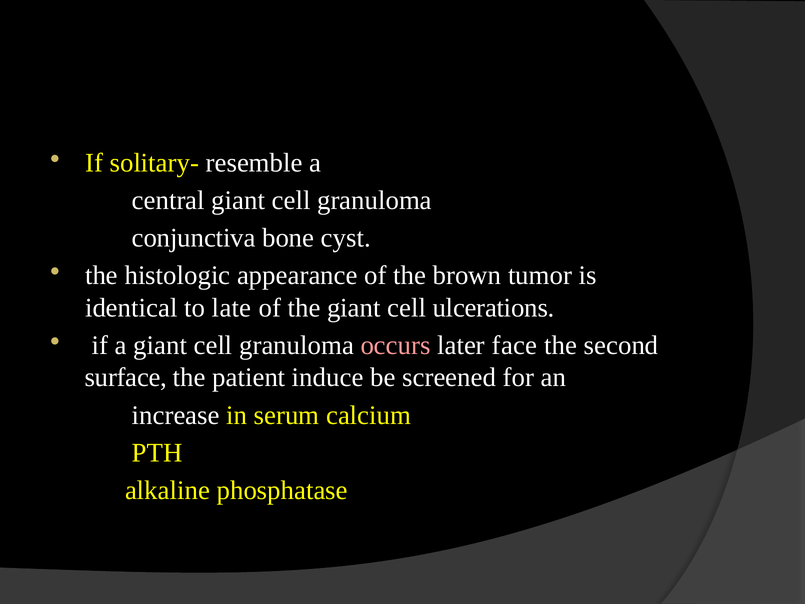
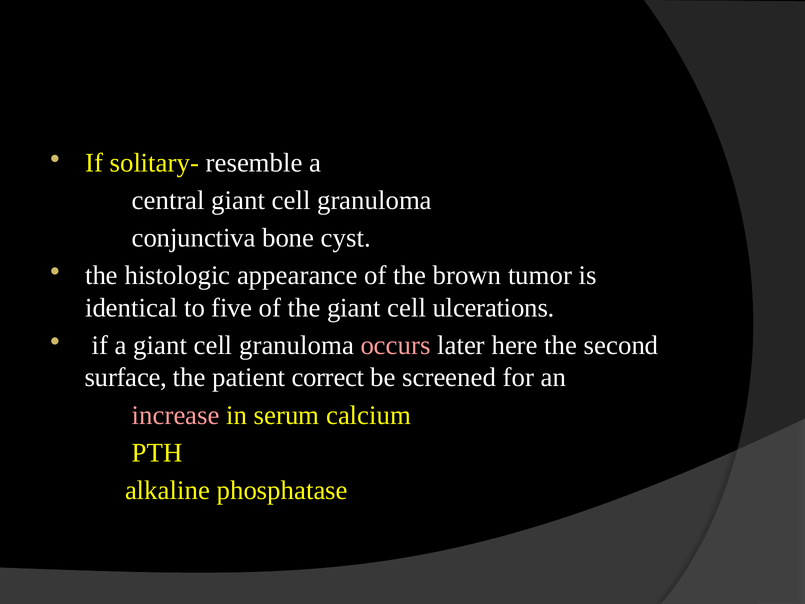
late: late -> five (232, 308)
face: face -> here (515, 345)
induce: induce -> correct (328, 377)
increase colour: white -> pink (176, 415)
